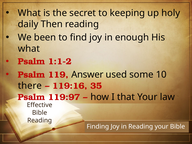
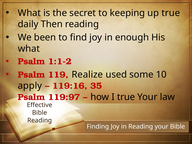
up holy: holy -> true (171, 13)
Answer: Answer -> Realize (87, 75)
there: there -> apply (30, 86)
I that: that -> true (126, 97)
